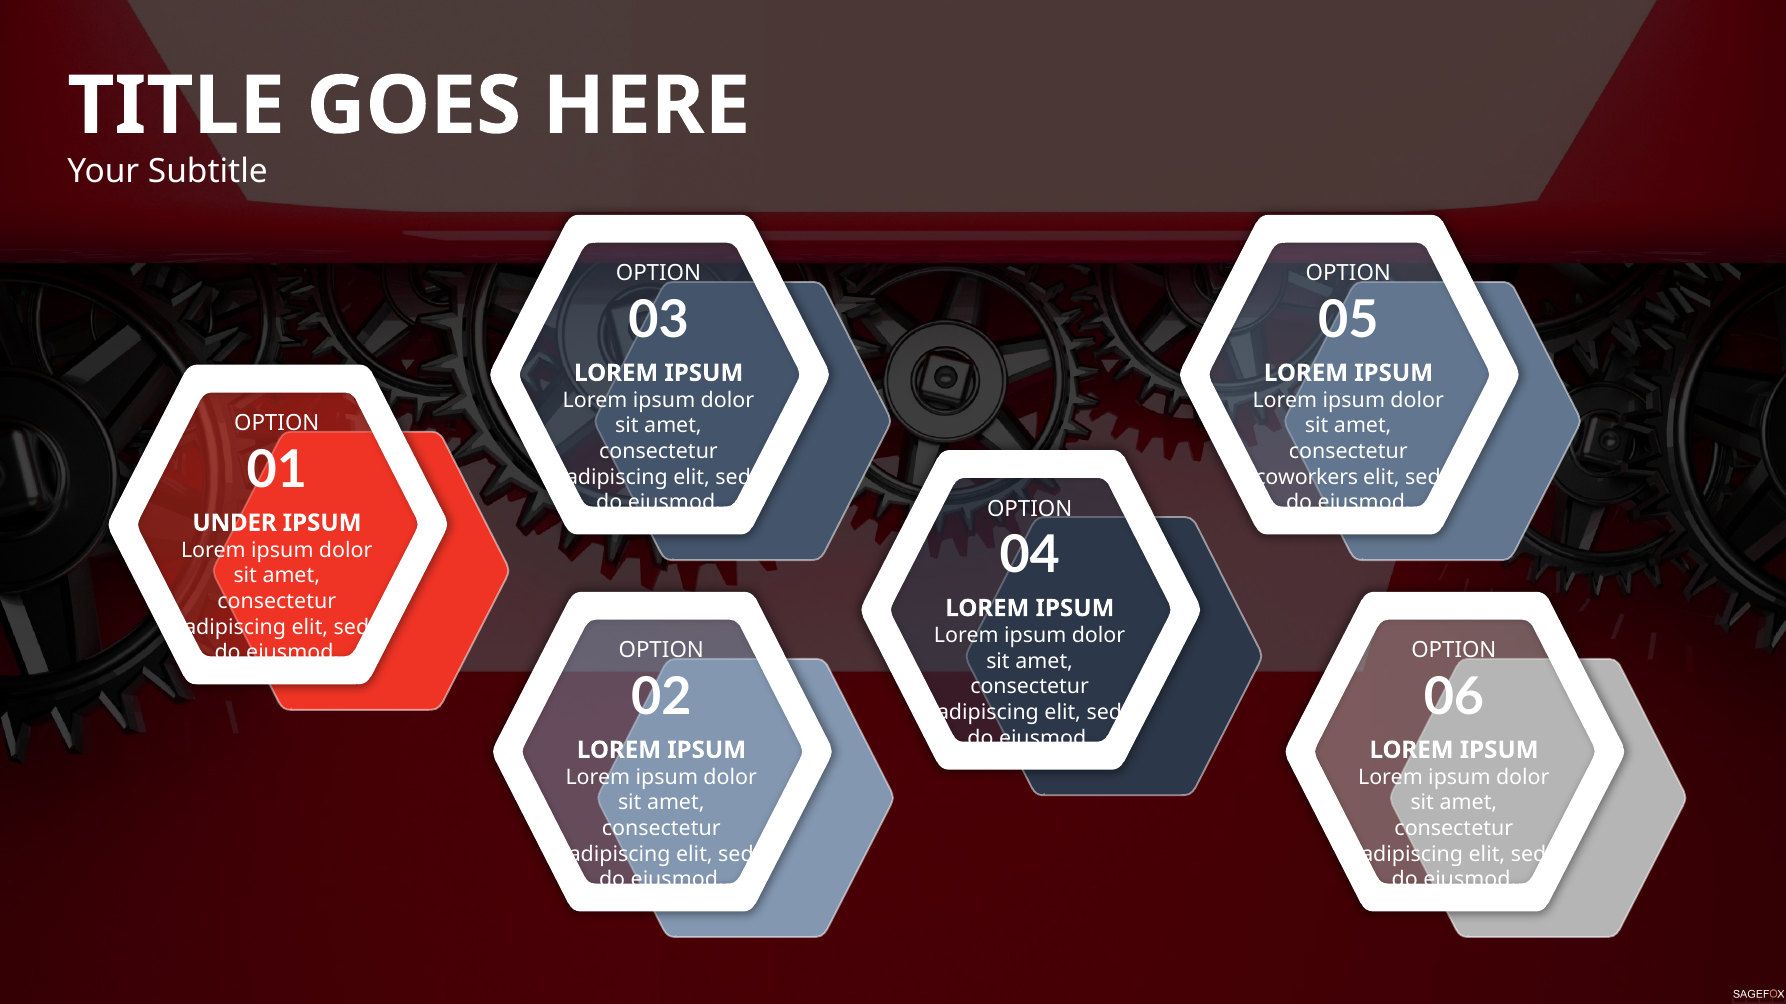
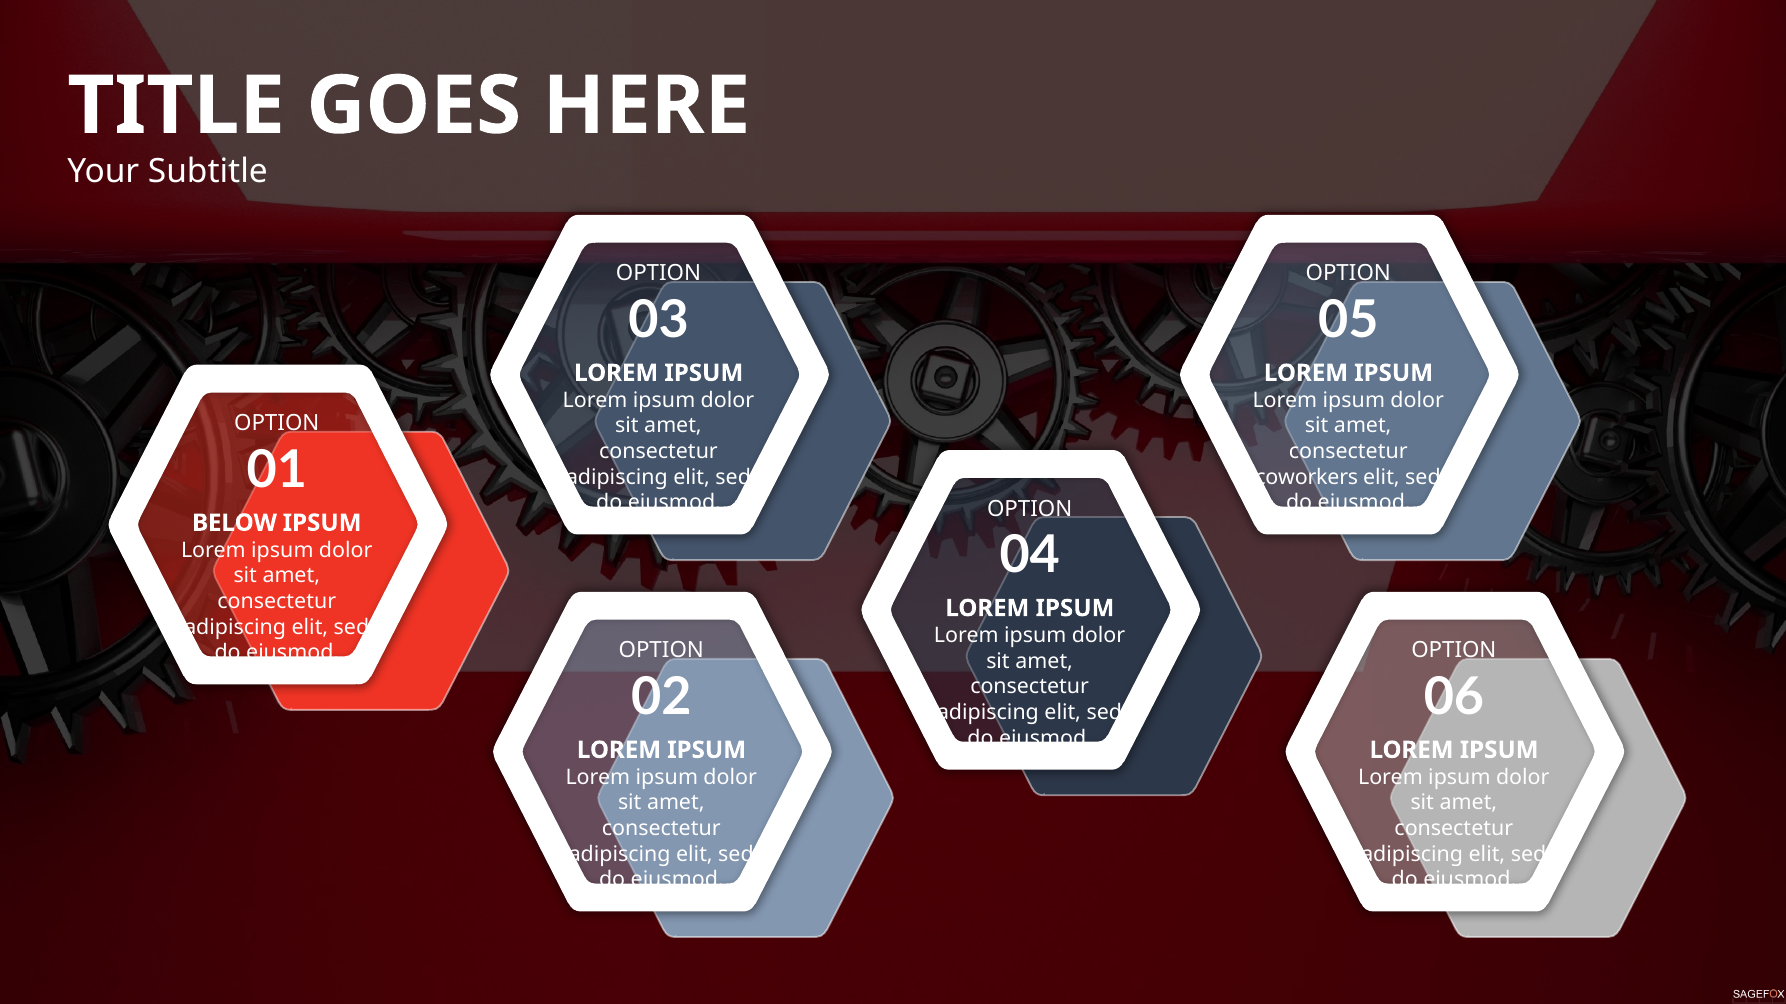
UNDER: UNDER -> BELOW (235, 523)
